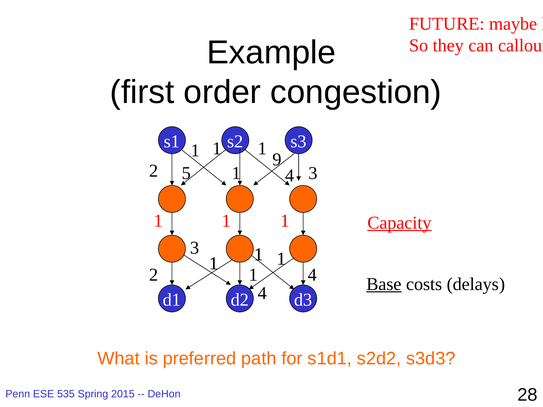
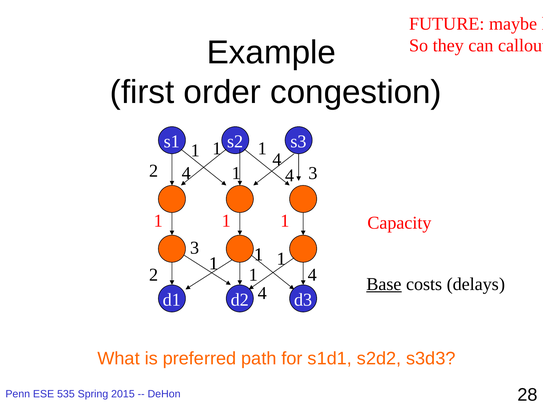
9: 9 -> 4 (277, 160)
2 5: 5 -> 4 (186, 173)
Capacity underline: present -> none (399, 223)
